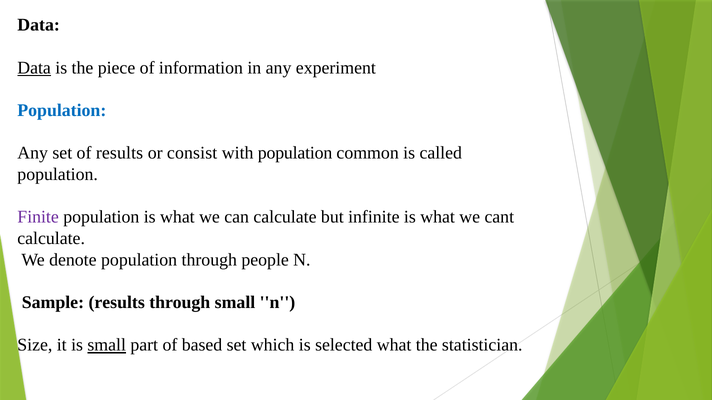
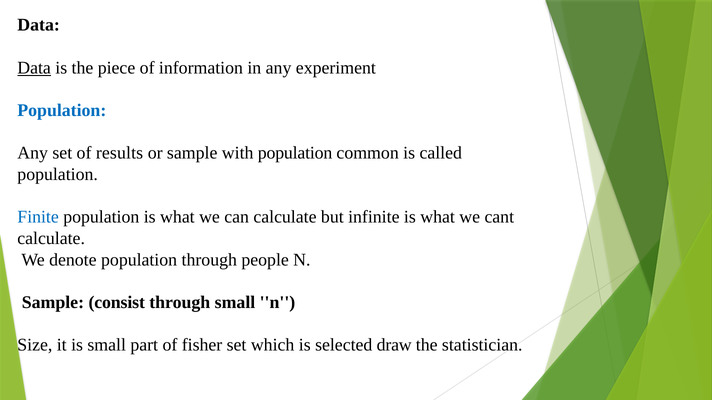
or consist: consist -> sample (192, 153)
Finite colour: purple -> blue (38, 217)
Sample results: results -> consist (117, 303)
small underline: present -> none (107, 346)
based: based -> fisher (202, 346)
selected what: what -> draw (394, 346)
